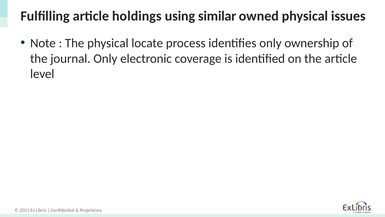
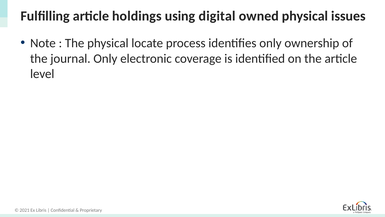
similar: similar -> digital (217, 16)
